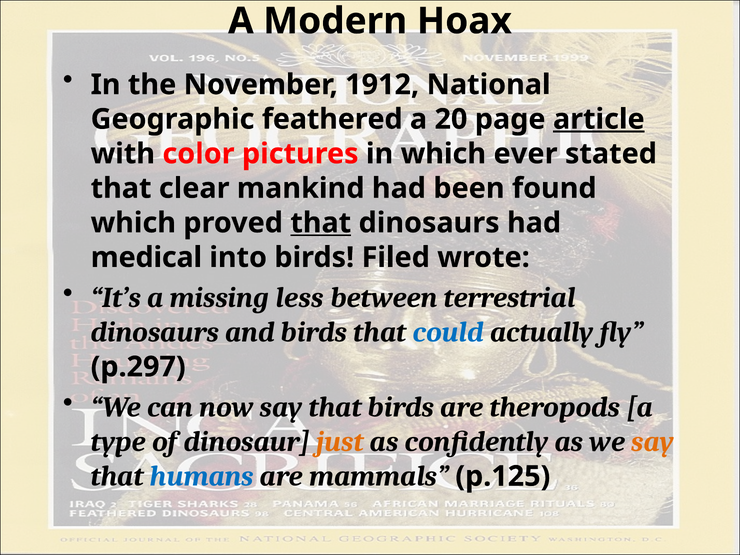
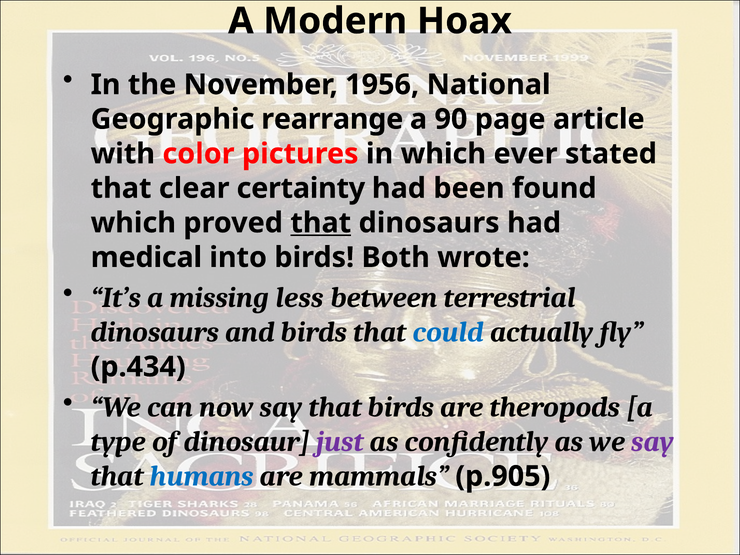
1912: 1912 -> 1956 (382, 85)
feathered: feathered -> rearrange (332, 119)
20: 20 -> 90 (451, 119)
article underline: present -> none (599, 119)
mankind: mankind -> certainty (301, 188)
Filed: Filed -> Both (396, 257)
p.297: p.297 -> p.434 (138, 367)
just colour: orange -> purple (340, 442)
say colour: orange -> purple (653, 442)
p.125: p.125 -> p.905 (503, 476)
